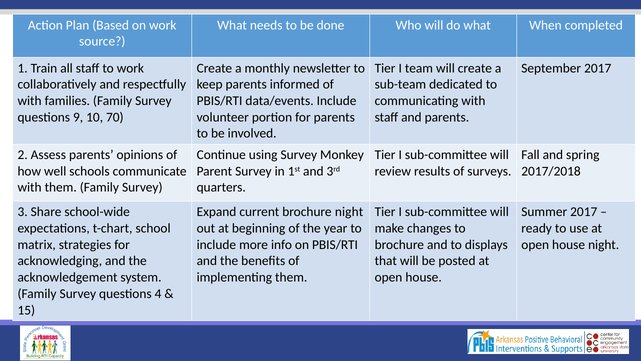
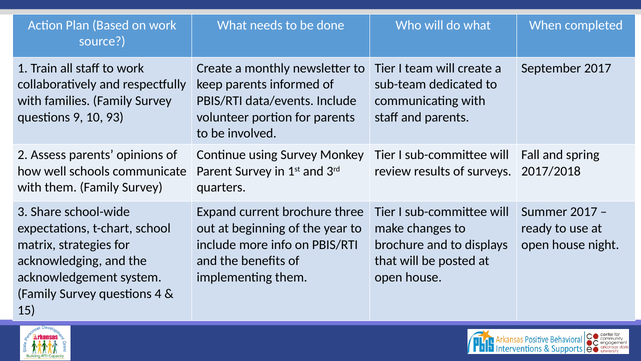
70: 70 -> 93 (115, 117)
brochure night: night -> three (349, 212)
